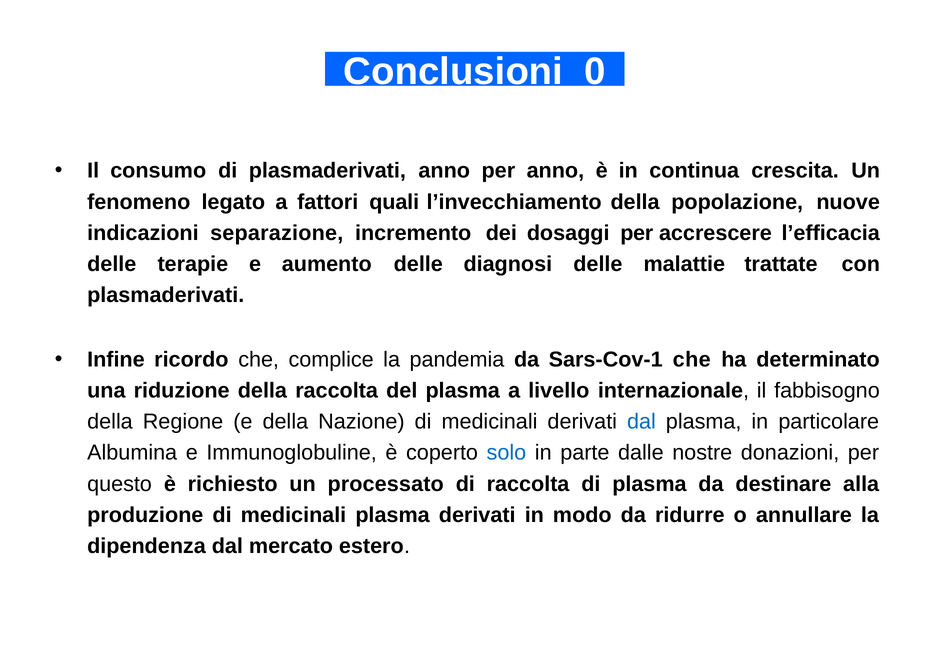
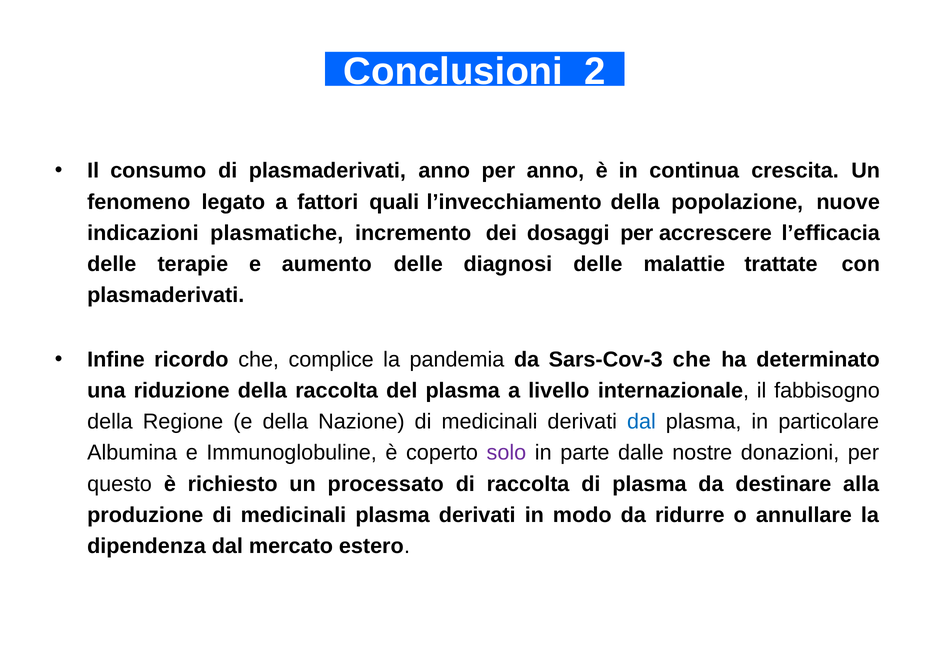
0: 0 -> 2 (595, 72)
separazione: separazione -> plasmatiche (277, 233)
Sars-Cov-1: Sars-Cov-1 -> Sars-Cov-3 (606, 360)
solo colour: blue -> purple (506, 453)
